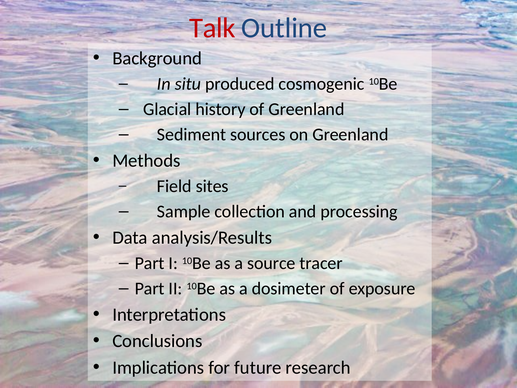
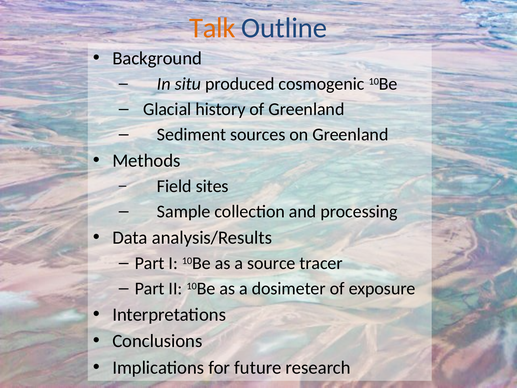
Talk colour: red -> orange (212, 28)
